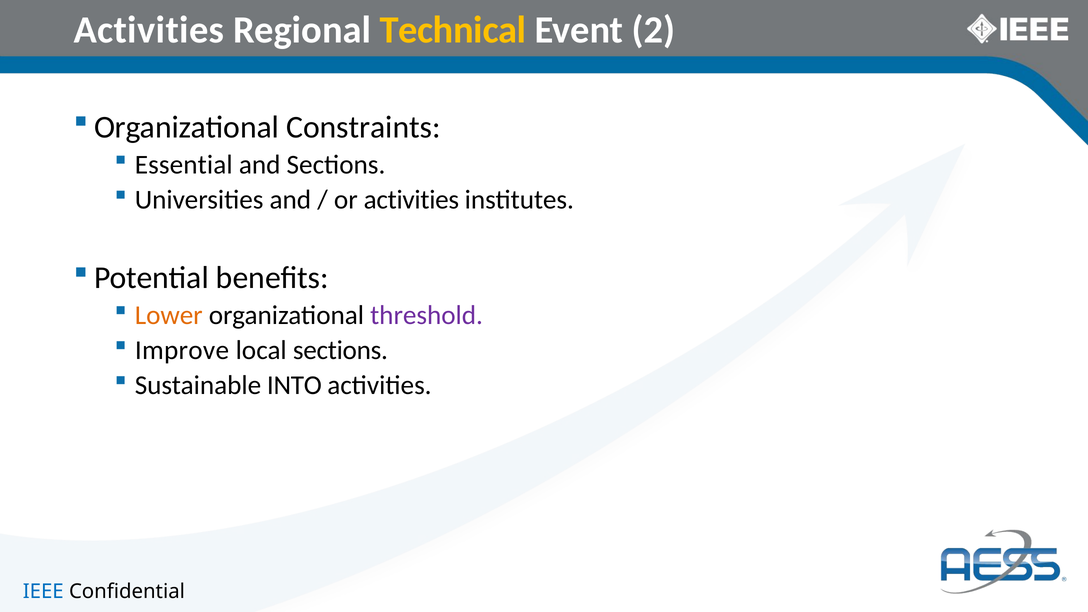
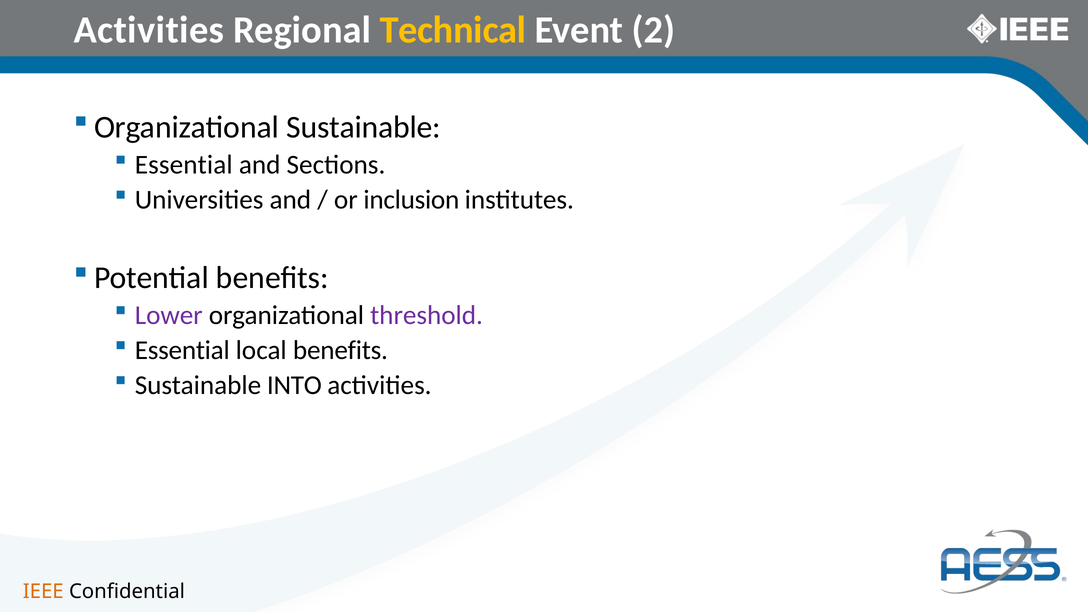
Organizational Constraints: Constraints -> Sustainable (364, 127)
or activities: activities -> inclusion (411, 200)
Lower colour: orange -> purple (169, 315)
Improve: Improve -> Essential (182, 350)
local sections: sections -> benefits (340, 350)
IEEE colour: blue -> orange (43, 591)
